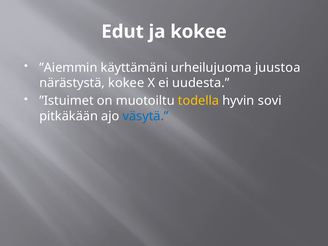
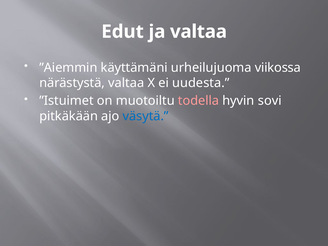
ja kokee: kokee -> valtaa (198, 32)
juustoa: juustoa -> viikossa (278, 68)
närästystä kokee: kokee -> valtaa (126, 83)
todella colour: yellow -> pink (199, 101)
